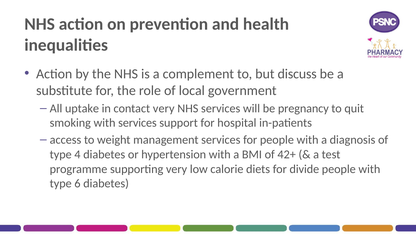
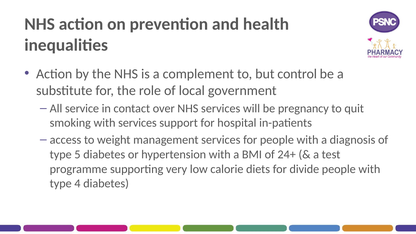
discuss: discuss -> control (297, 74)
uptake: uptake -> service (82, 108)
contact very: very -> over (164, 108)
4: 4 -> 5 (77, 154)
42+: 42+ -> 24+ (287, 154)
6: 6 -> 4 (77, 184)
